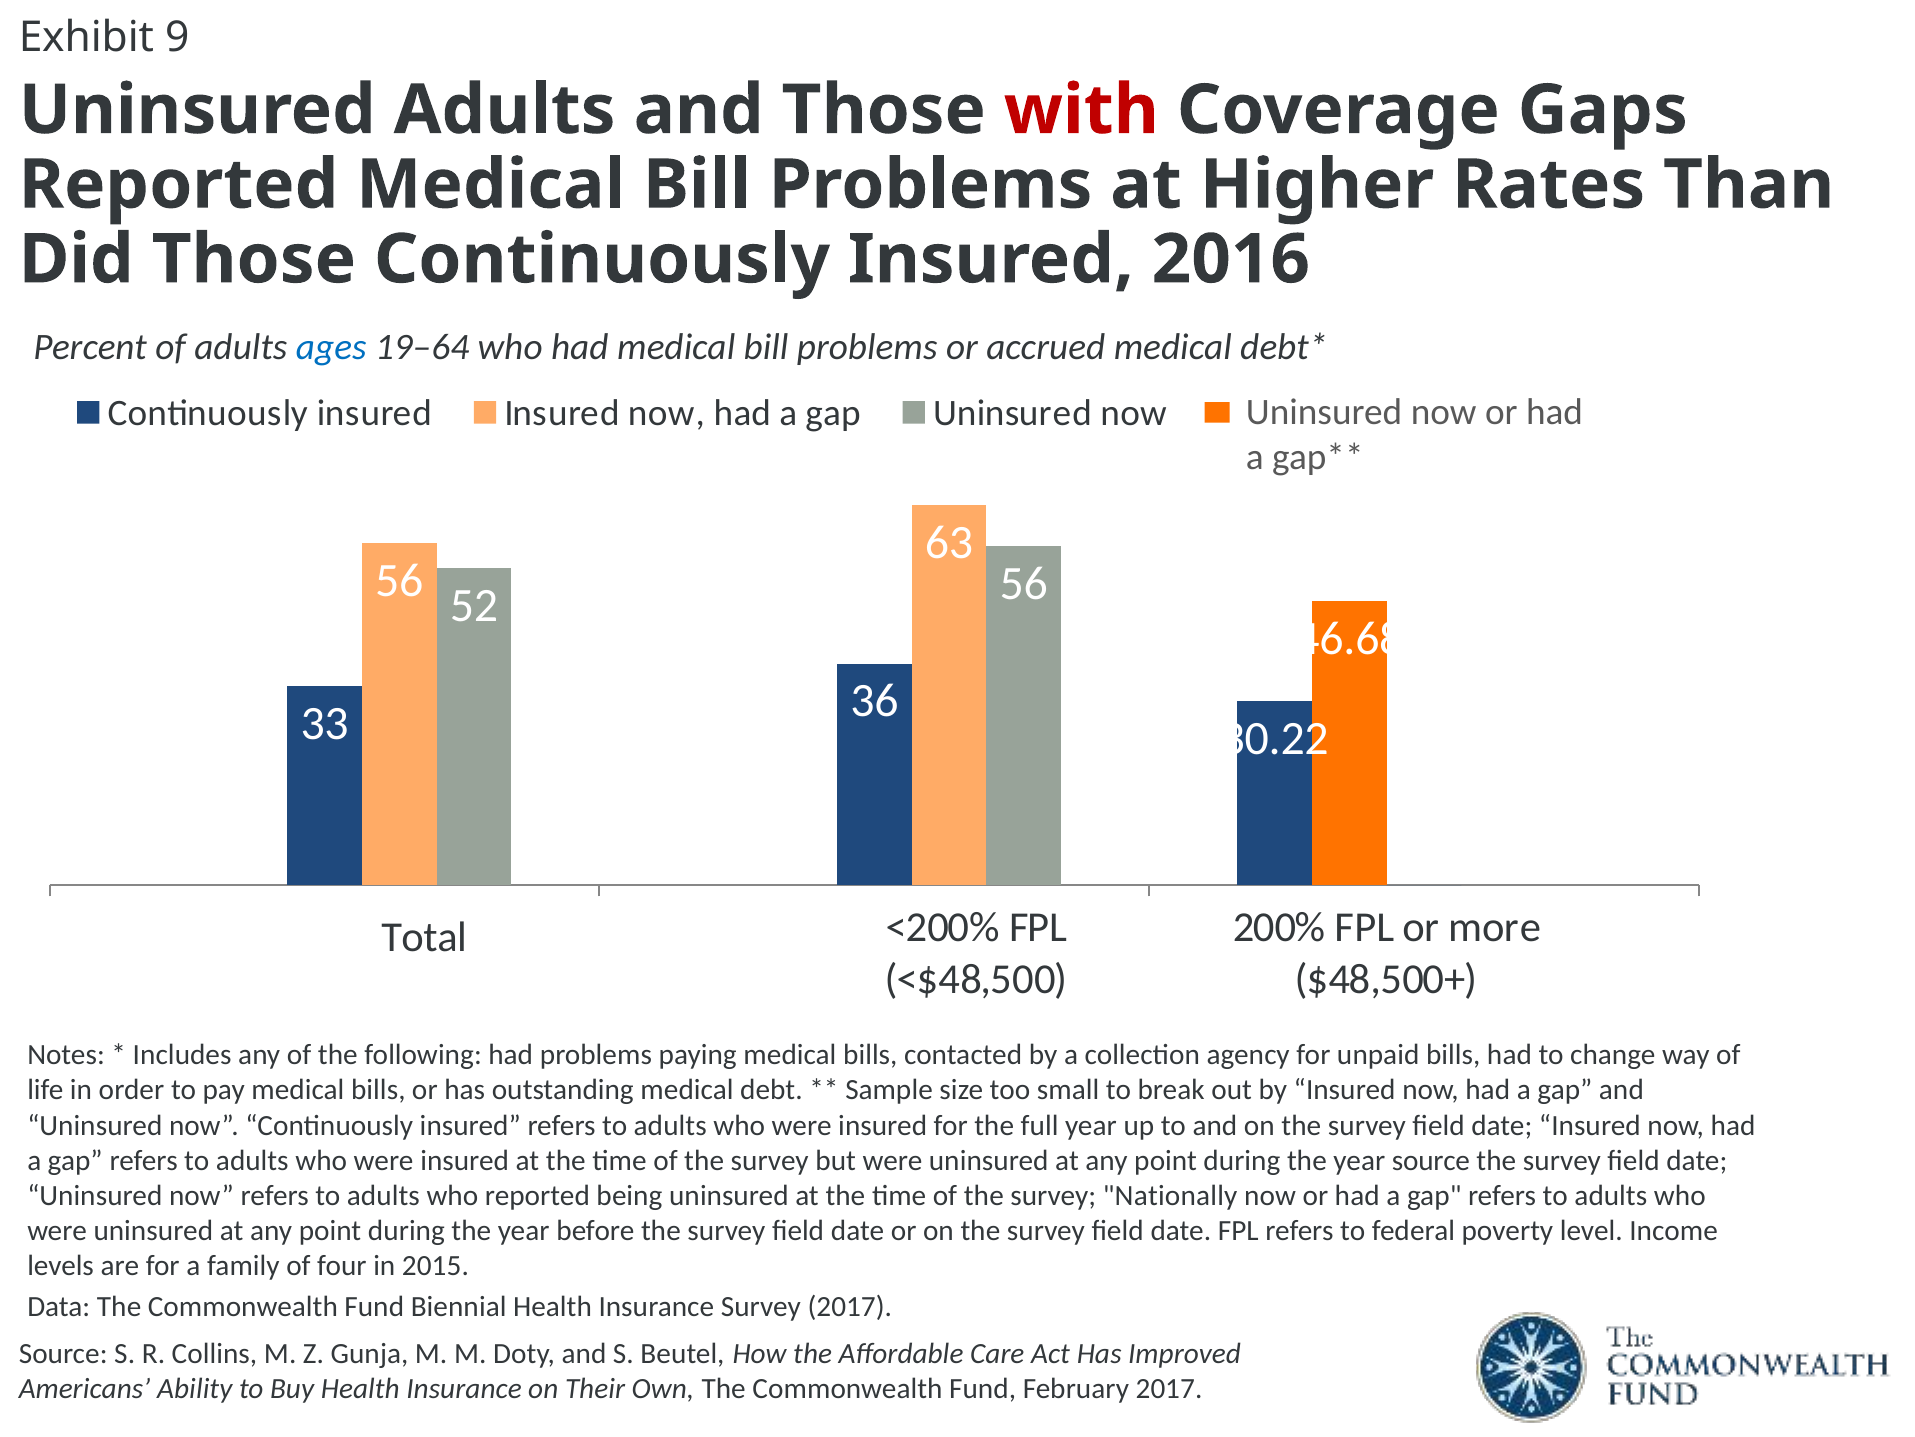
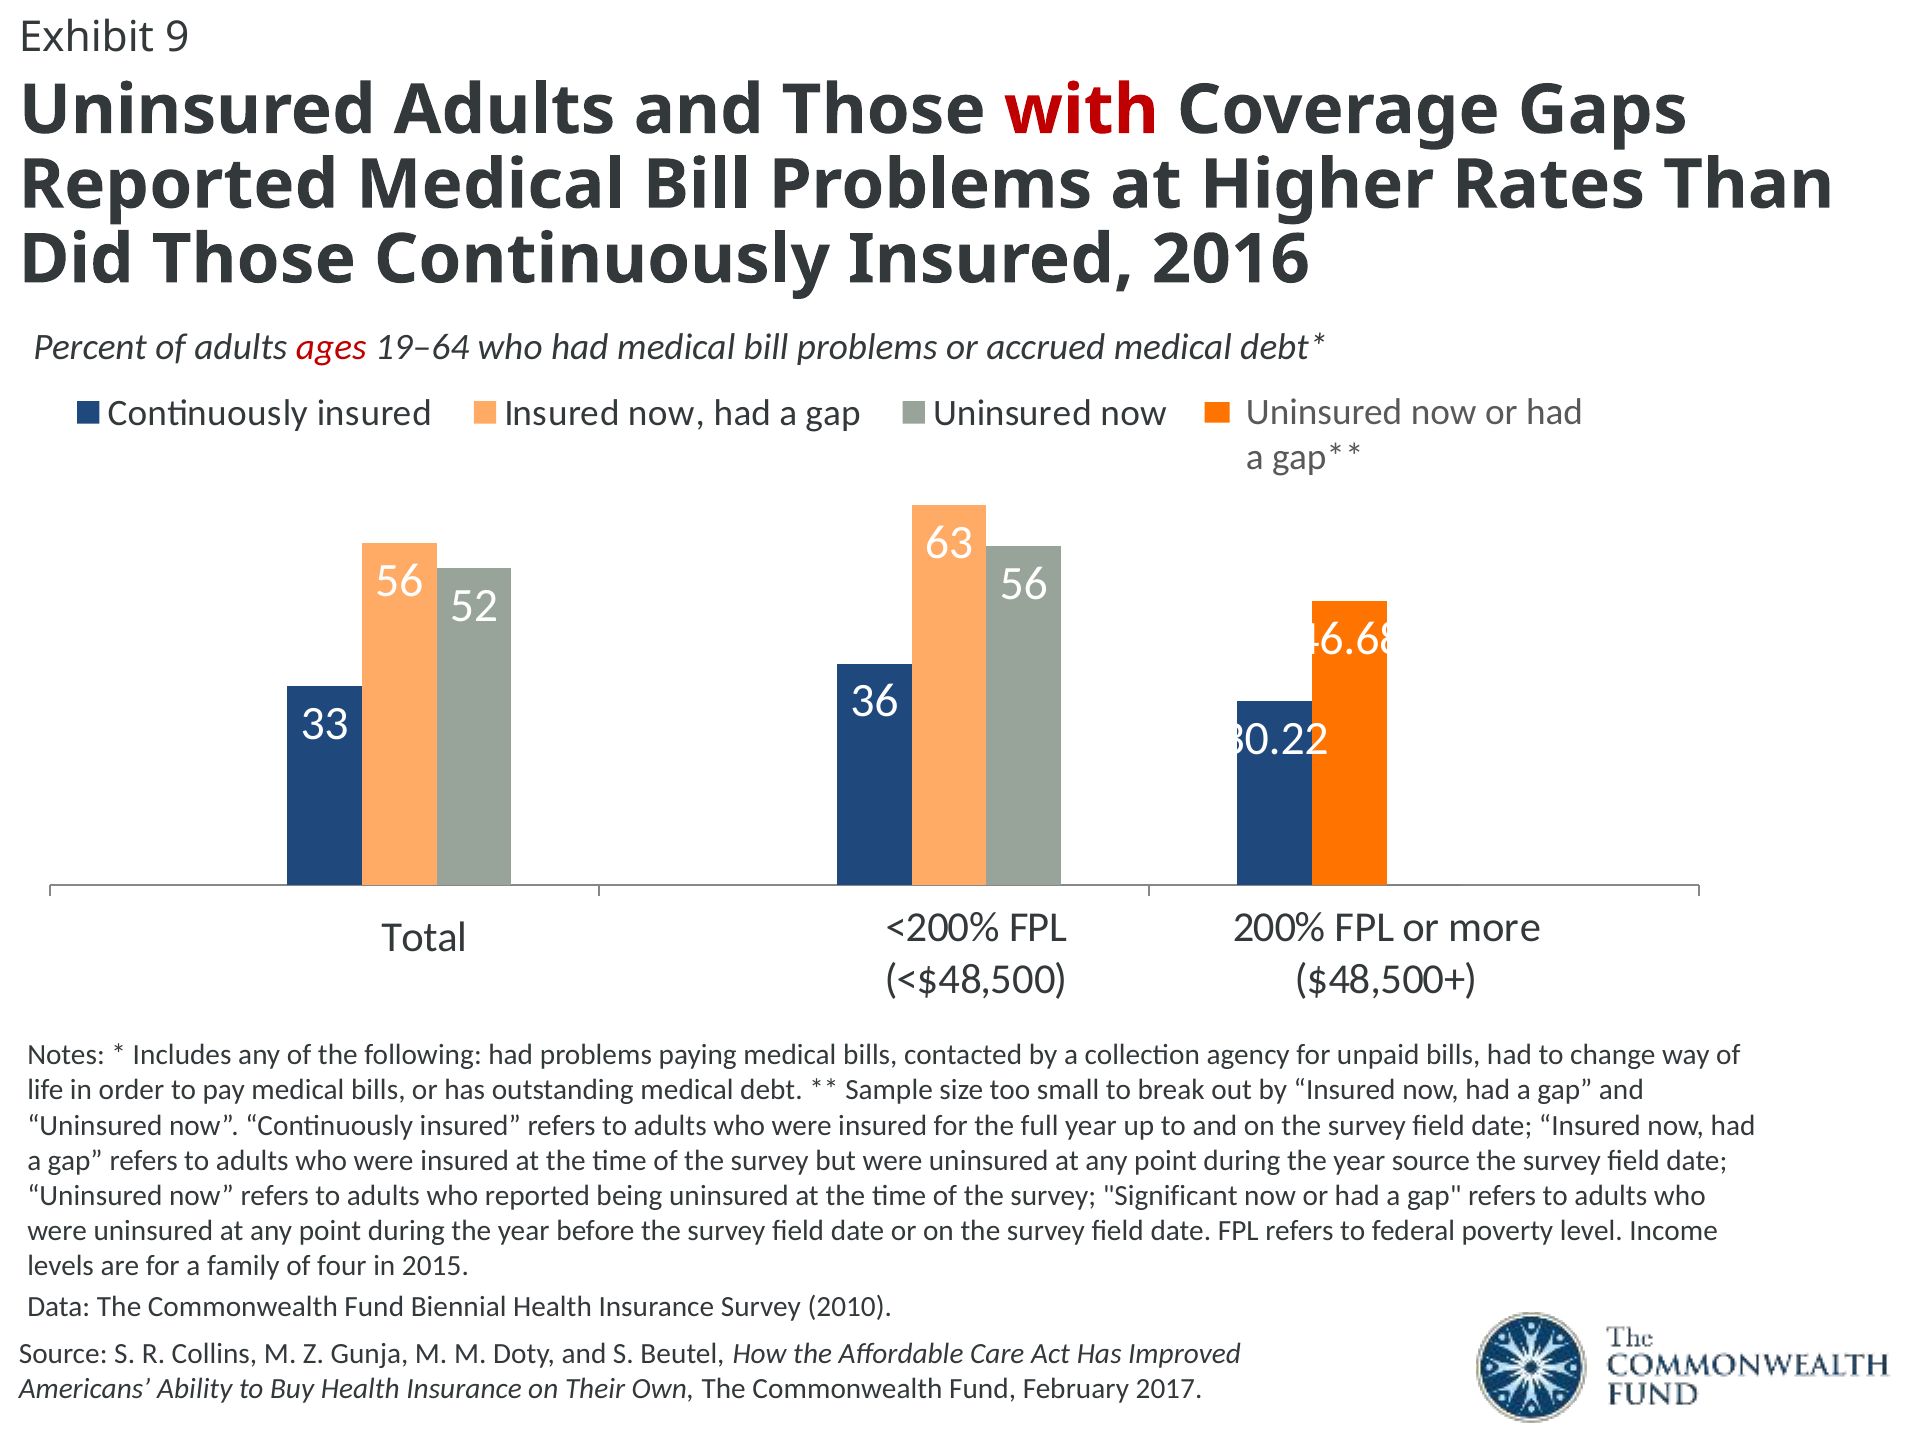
ages colour: blue -> red (331, 347)
Nationally: Nationally -> Significant (1170, 1195)
Survey 2017: 2017 -> 2010 (850, 1306)
